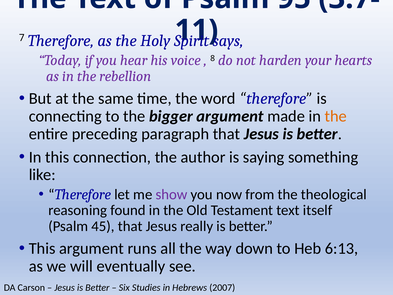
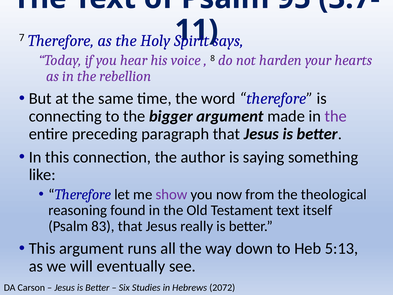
the colour: orange -> purple (336, 116)
45: 45 -> 83 (103, 226)
6:13: 6:13 -> 5:13 (342, 248)
2007: 2007 -> 2072 (222, 287)
